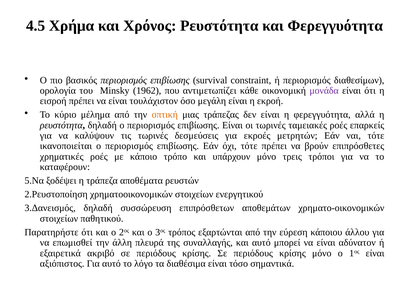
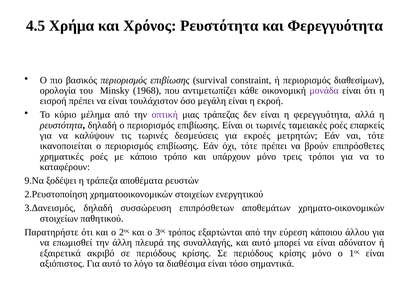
1962: 1962 -> 1968 (147, 91)
οπτική colour: orange -> purple (165, 115)
5.Να: 5.Να -> 9.Να (34, 181)
